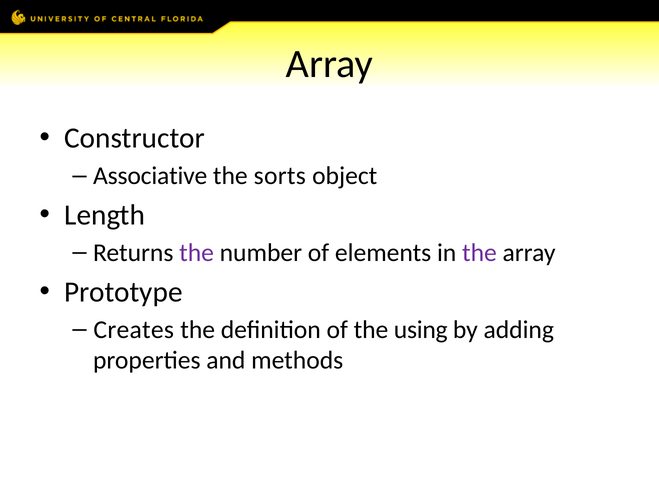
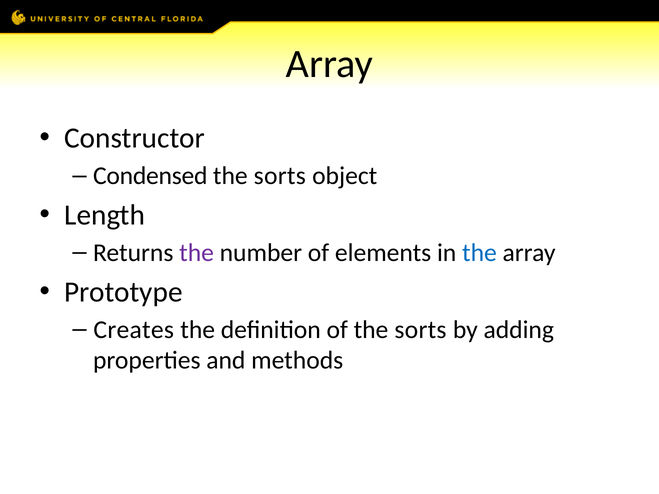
Associative: Associative -> Condensed (150, 176)
the colour: purple -> blue (479, 253)
of the using: using -> sorts (420, 330)
